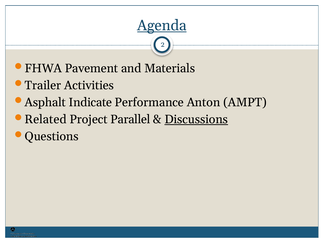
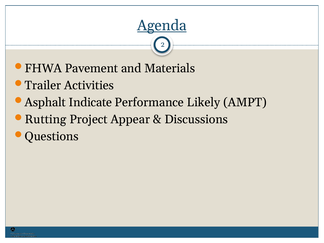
Anton: Anton -> Likely (204, 102)
Related: Related -> Rutting (46, 119)
Parallel: Parallel -> Appear (130, 119)
Discussions underline: present -> none (196, 119)
